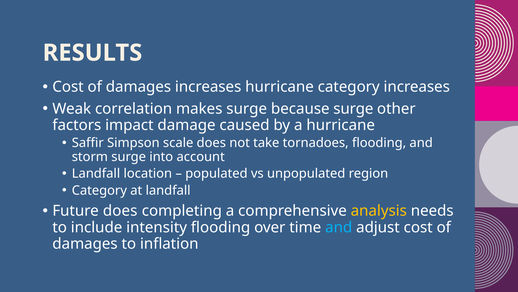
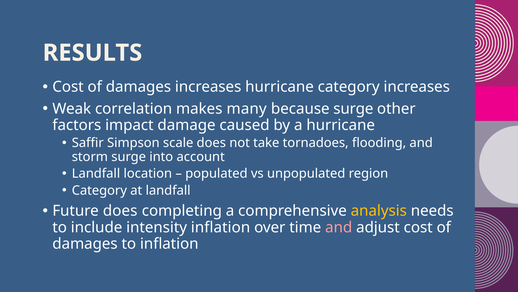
makes surge: surge -> many (247, 109)
intensity flooding: flooding -> inflation (221, 227)
and colour: light blue -> pink (339, 227)
